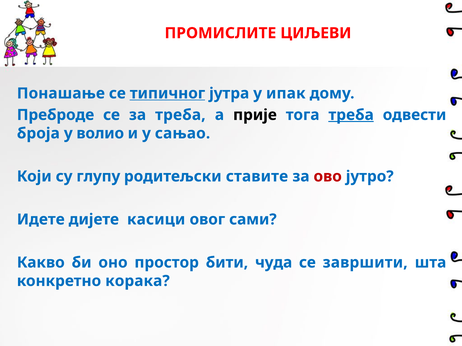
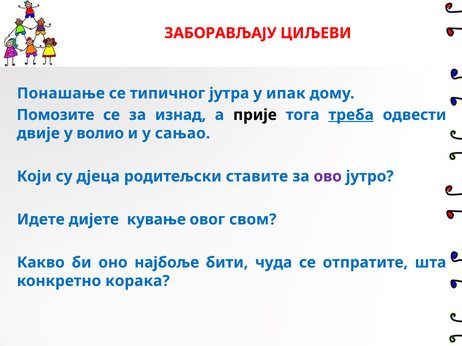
ПРОМИСЛИТЕ: ПРОМИСЛИТЕ -> ЗАБОРАВЉАЈУ (220, 33)
типичног underline: present -> none (167, 93)
Преброде: Преброде -> Помозите (56, 115)
за треба: треба -> изнад (181, 115)
броја: броја -> двије (38, 134)
глупу: глупу -> дјеца (98, 177)
ово colour: red -> purple (328, 177)
касици: касици -> кување (156, 220)
сами: сами -> свом (253, 220)
простор: простор -> најбоље (167, 263)
завршити: завршити -> отпратите (365, 263)
